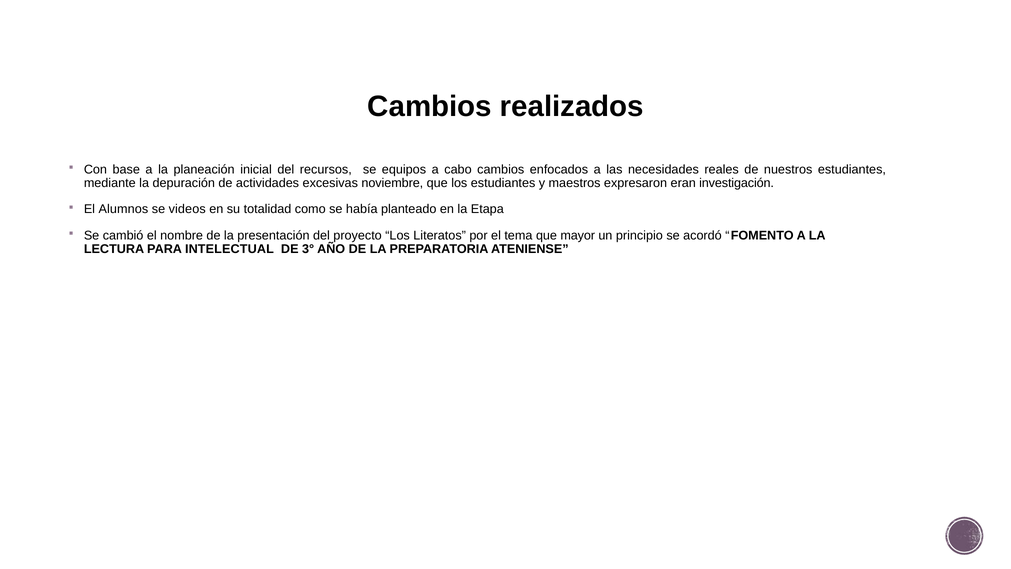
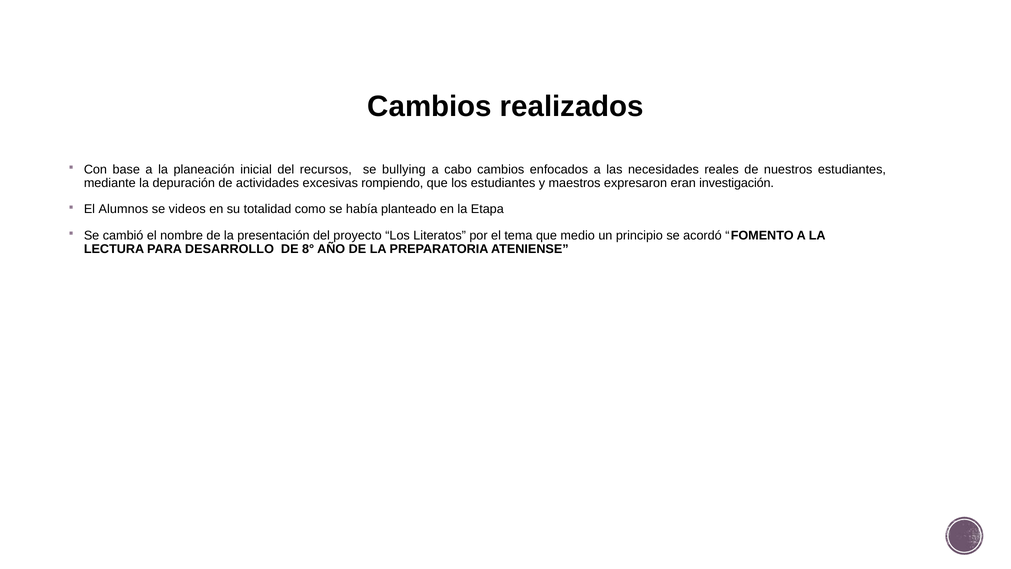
equipos: equipos -> bullying (404, 169)
noviembre: noviembre -> rompiendo (392, 183)
mayor: mayor -> medio (578, 235)
INTELECTUAL: INTELECTUAL -> DESARROLLO (229, 249)
3°: 3° -> 8° (308, 249)
